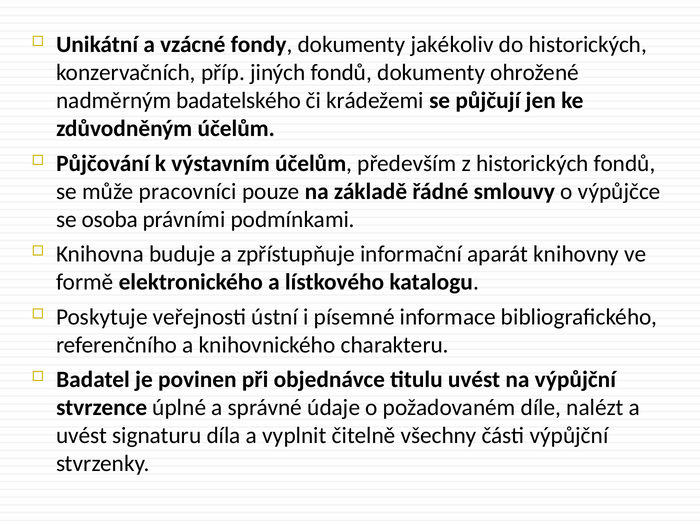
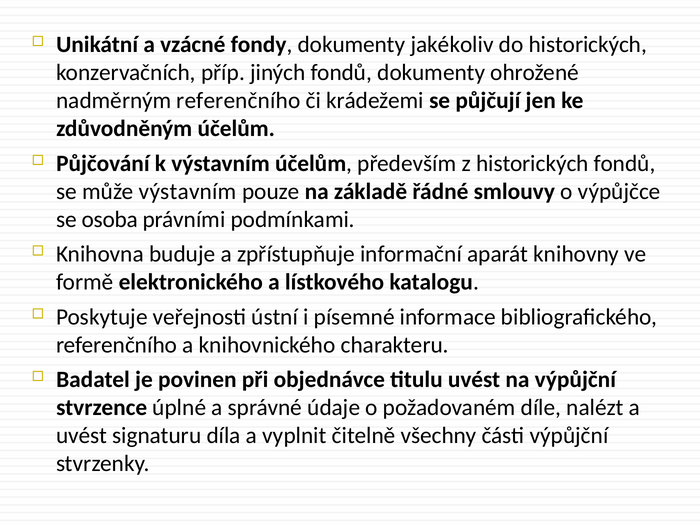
nadměrným badatelského: badatelského -> referenčního (238, 101)
může pracovníci: pracovníci -> výstavním (188, 191)
